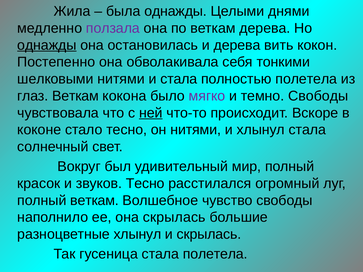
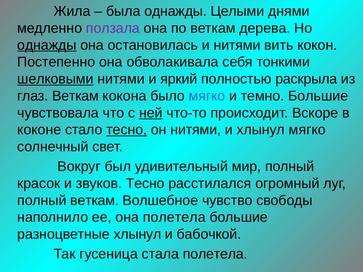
и дерева: дерева -> нитями (237, 45)
шелковыми underline: none -> present (55, 79)
и стала: стала -> яркий (179, 79)
полностью полетела: полетела -> раскрыла (306, 79)
мягко colour: purple -> blue (207, 96)
темно Свободы: Свободы -> Большие (318, 96)
тесно underline: none -> present (127, 130)
хлынул стала: стала -> мягко (307, 130)
она скрылась: скрылась -> полетела (174, 217)
и скрылась: скрылась -> бабочкой (209, 234)
